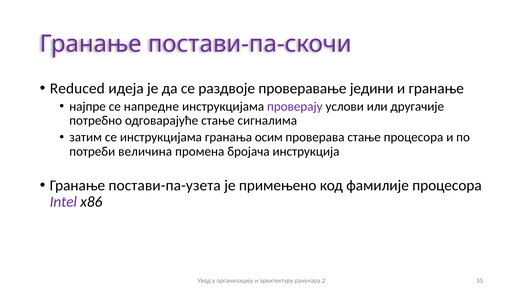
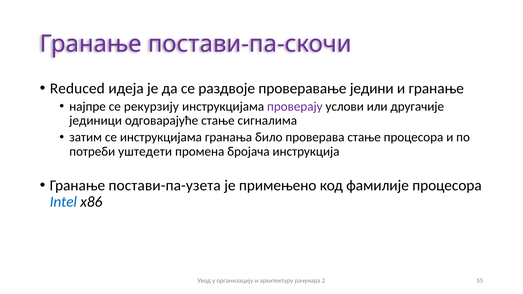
напредне: напредне -> рекурзију (151, 106)
потребно: потребно -> јединици (96, 121)
осим: осим -> било (269, 137)
величина: величина -> уштедети (145, 152)
Intel colour: purple -> blue (63, 202)
